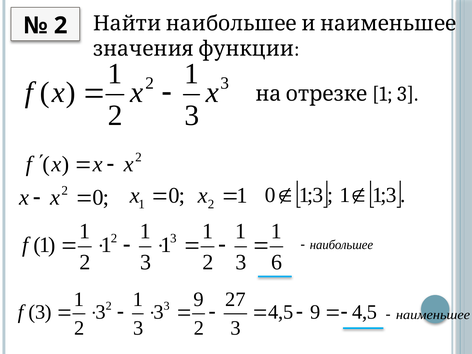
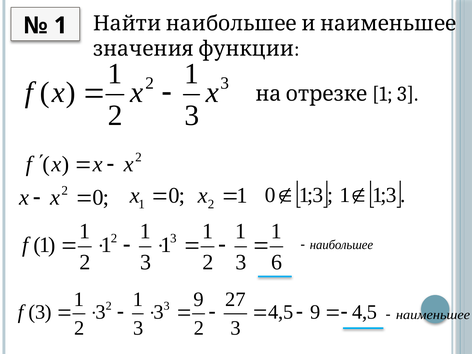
2: 2 -> 1 (61, 25)
